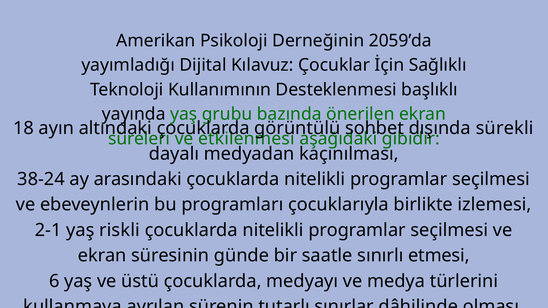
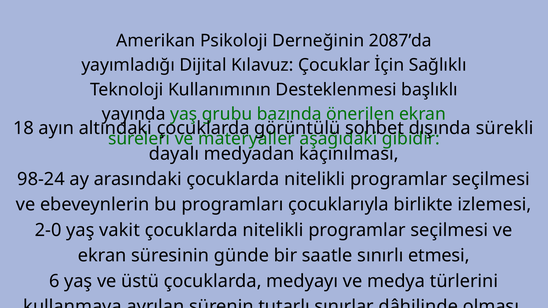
2059’da: 2059’da -> 2087’da (400, 41)
etkilenmesi: etkilenmesi -> materyaller (246, 139)
38-24: 38-24 -> 98-24 (41, 179)
2-1: 2-1 -> 2-0 (48, 230)
riskli: riskli -> vakit (120, 230)
